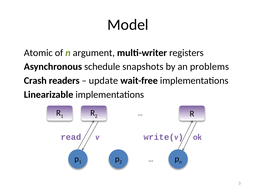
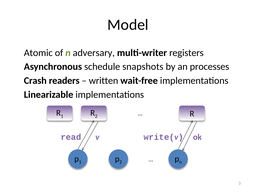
argument: argument -> adversary (94, 53)
problems: problems -> processes (210, 67)
update: update -> written (104, 81)
